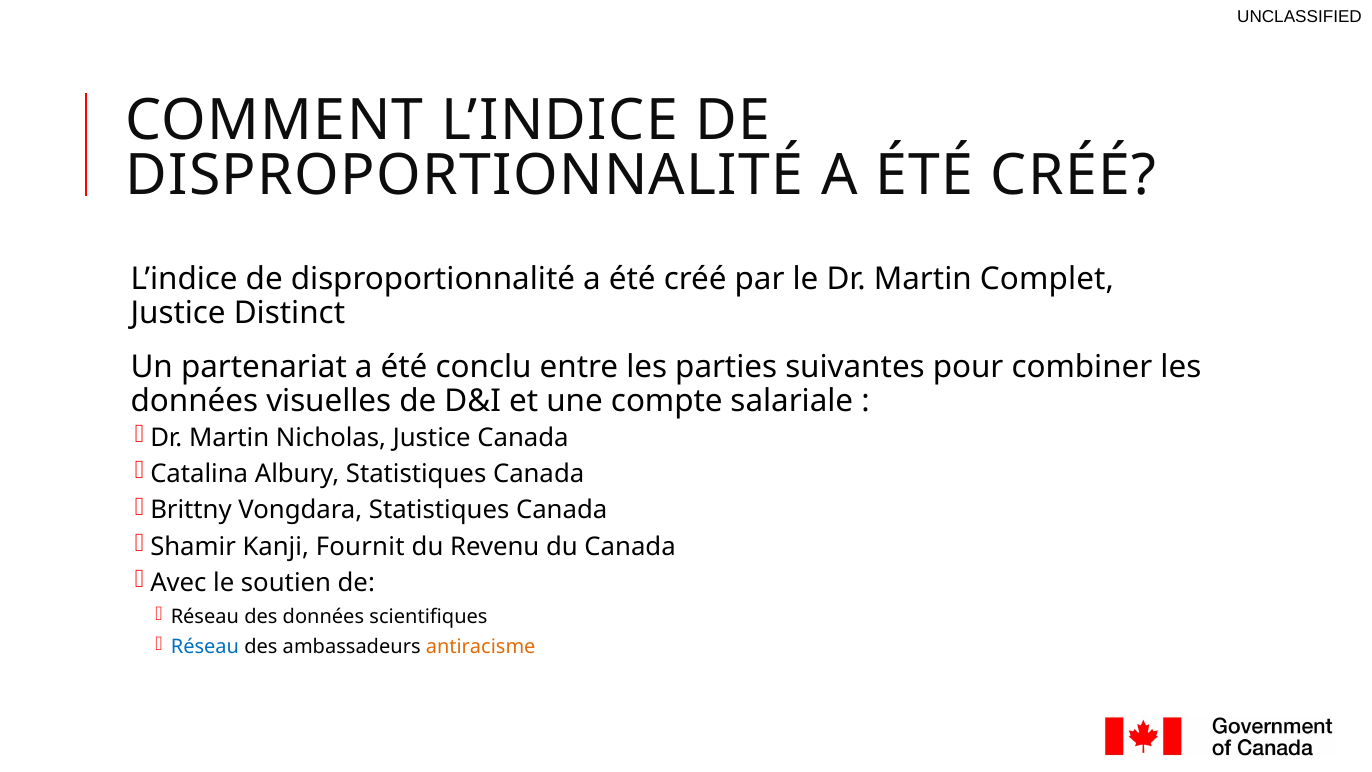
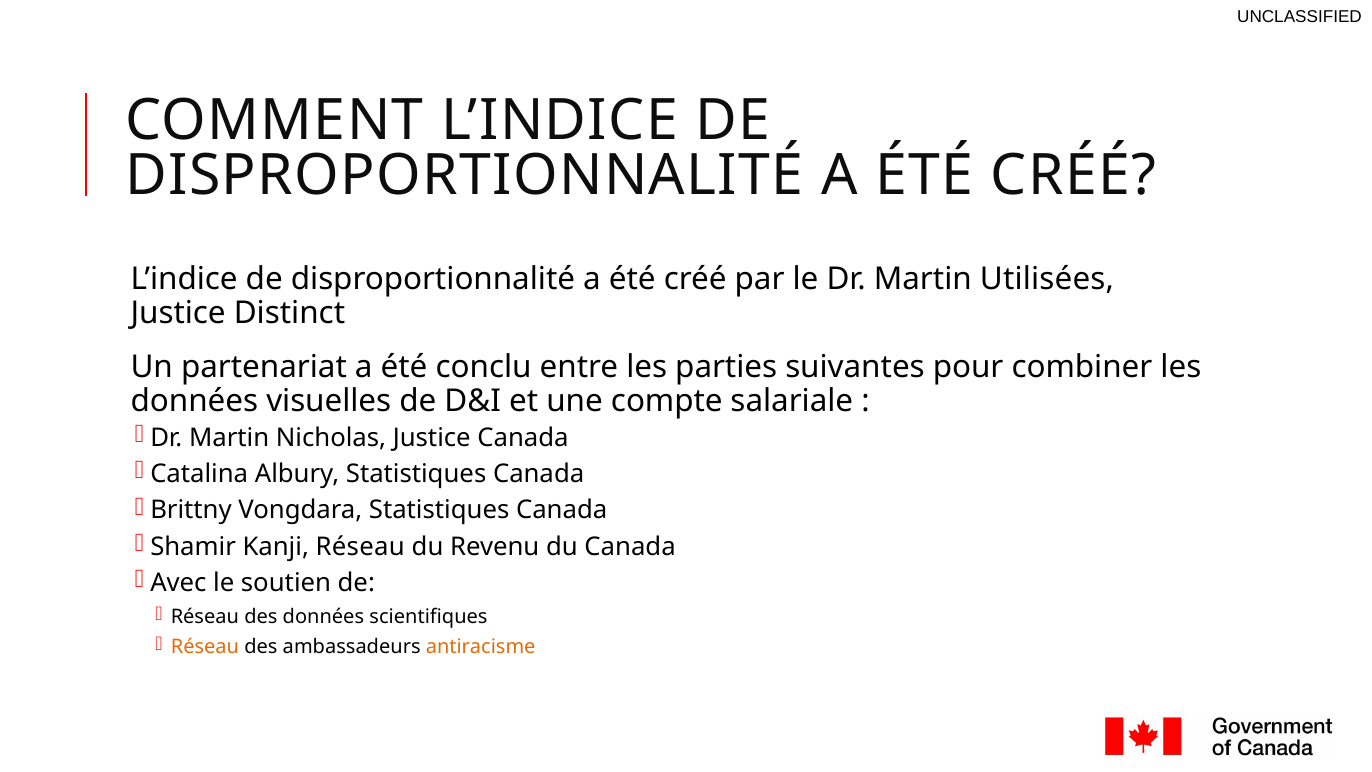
Complet: Complet -> Utilisées (1047, 279)
Kanji Fournit: Fournit -> Réseau (360, 547)
Réseau colour: blue -> orange (205, 647)
